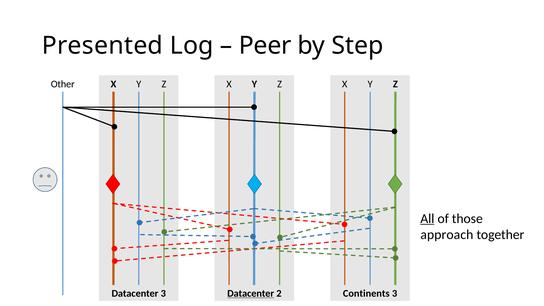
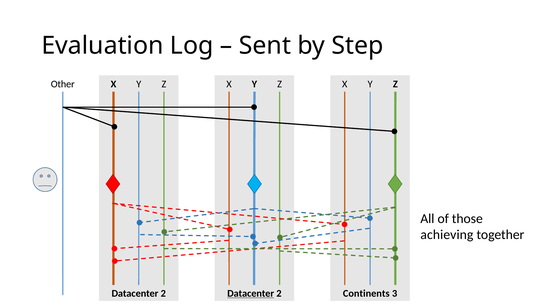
Presented: Presented -> Evaluation (103, 46)
Peer: Peer -> Sent (265, 46)
All underline: present -> none (427, 219)
approach: approach -> achieving (447, 235)
3: 3 -> 2 (163, 293)
